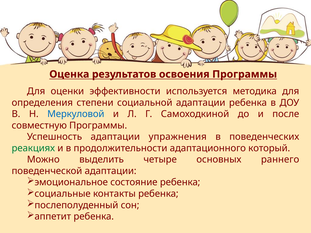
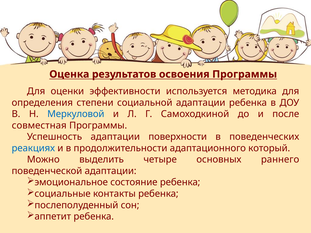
совместную: совместную -> совместная (39, 126)
упражнения: упражнения -> поверхности (178, 137)
реакциях colour: green -> blue (33, 148)
